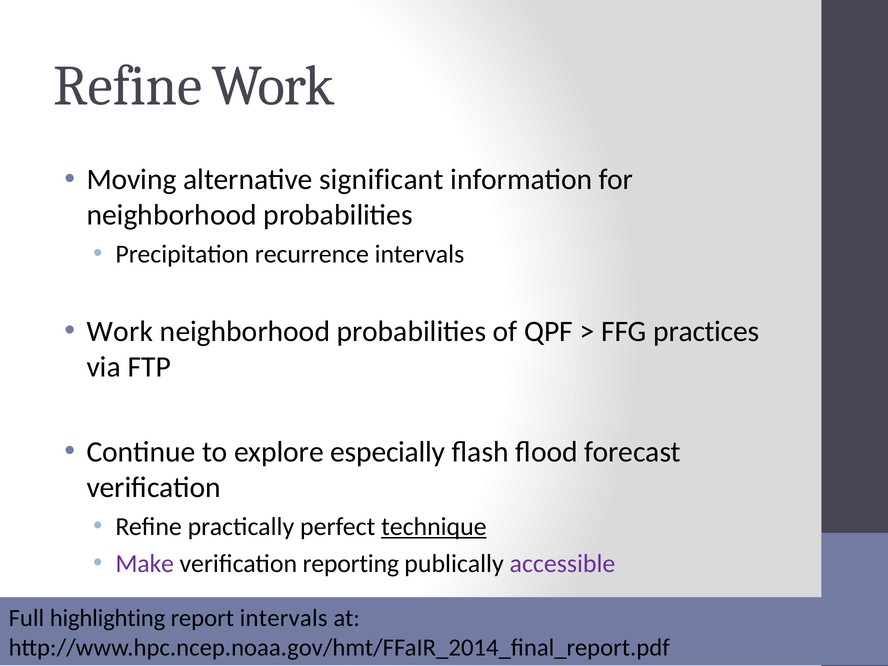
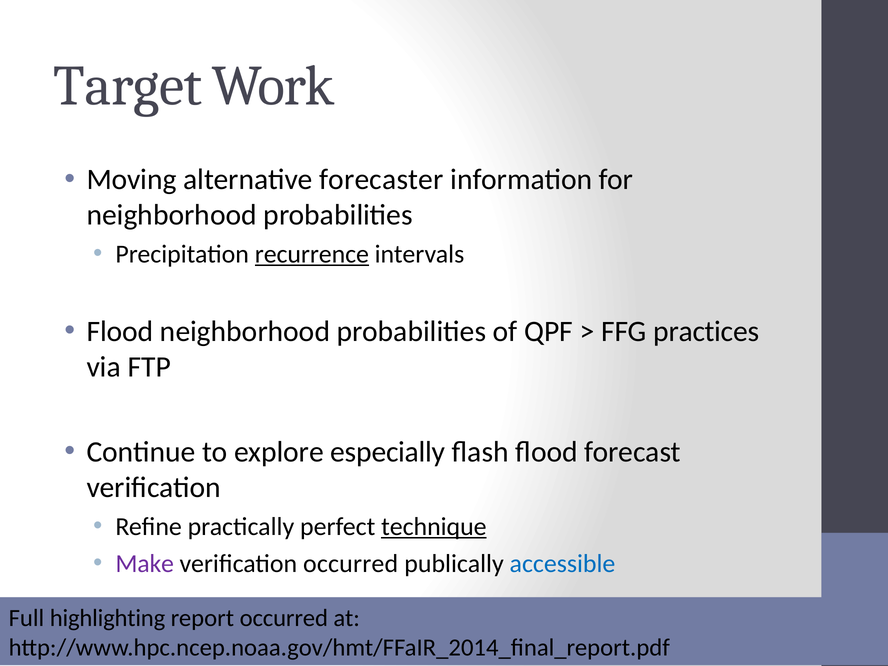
Refine: Refine -> Target (128, 86)
significant: significant -> forecaster (381, 180)
recurrence underline: none -> present (312, 254)
Work: Work -> Flood (120, 332)
verification reporting: reporting -> occurred (351, 563)
accessible colour: purple -> blue (562, 563)
report intervals: intervals -> occurred (284, 618)
